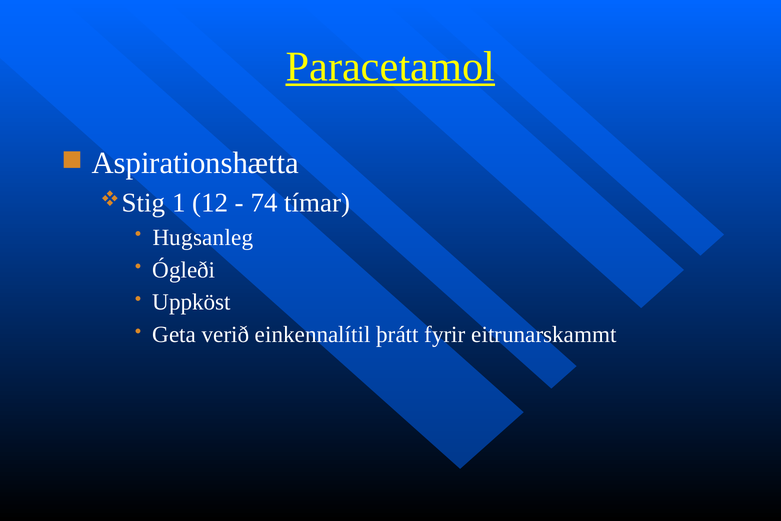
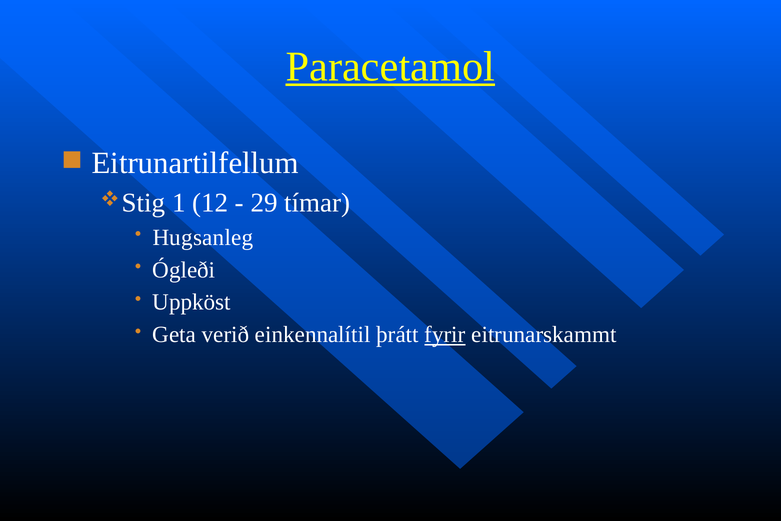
Aspirationshætta: Aspirationshætta -> Eitrunartilfellum (195, 163)
74: 74 -> 29 (264, 203)
fyrir underline: none -> present (445, 334)
